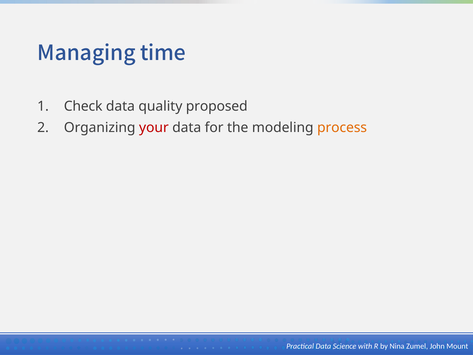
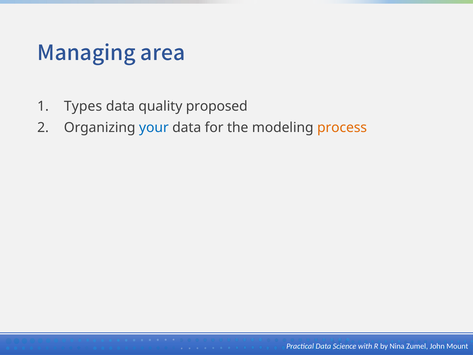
time: time -> area (163, 53)
Check: Check -> Types (83, 106)
your colour: red -> blue (154, 128)
